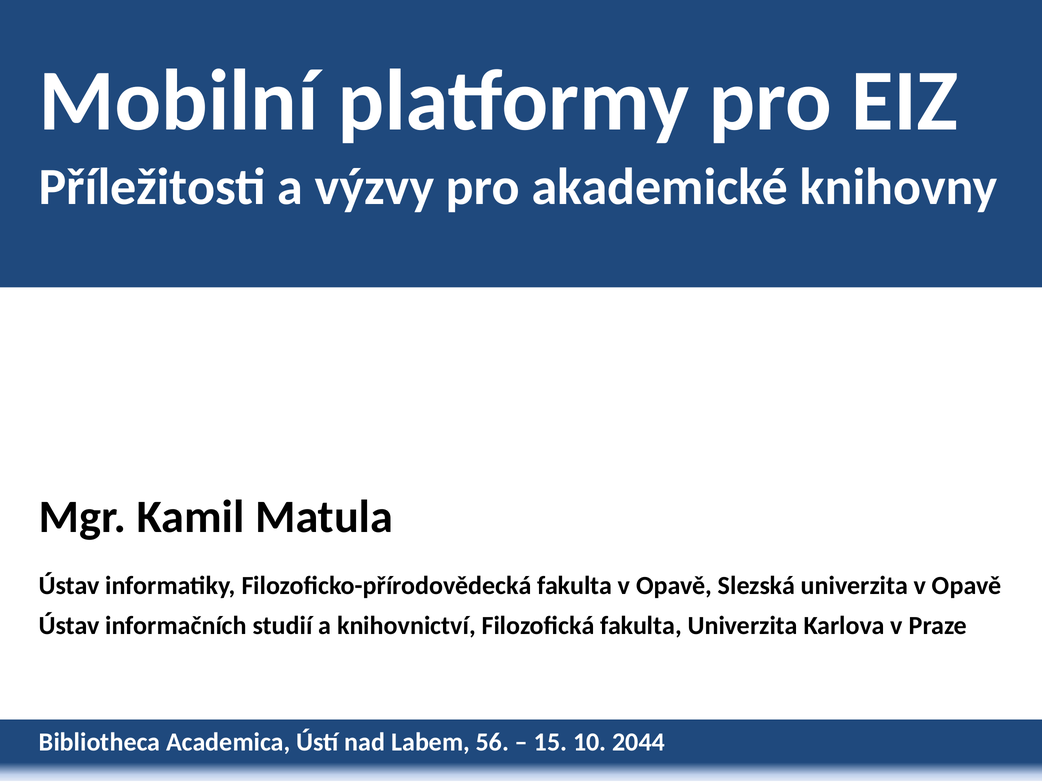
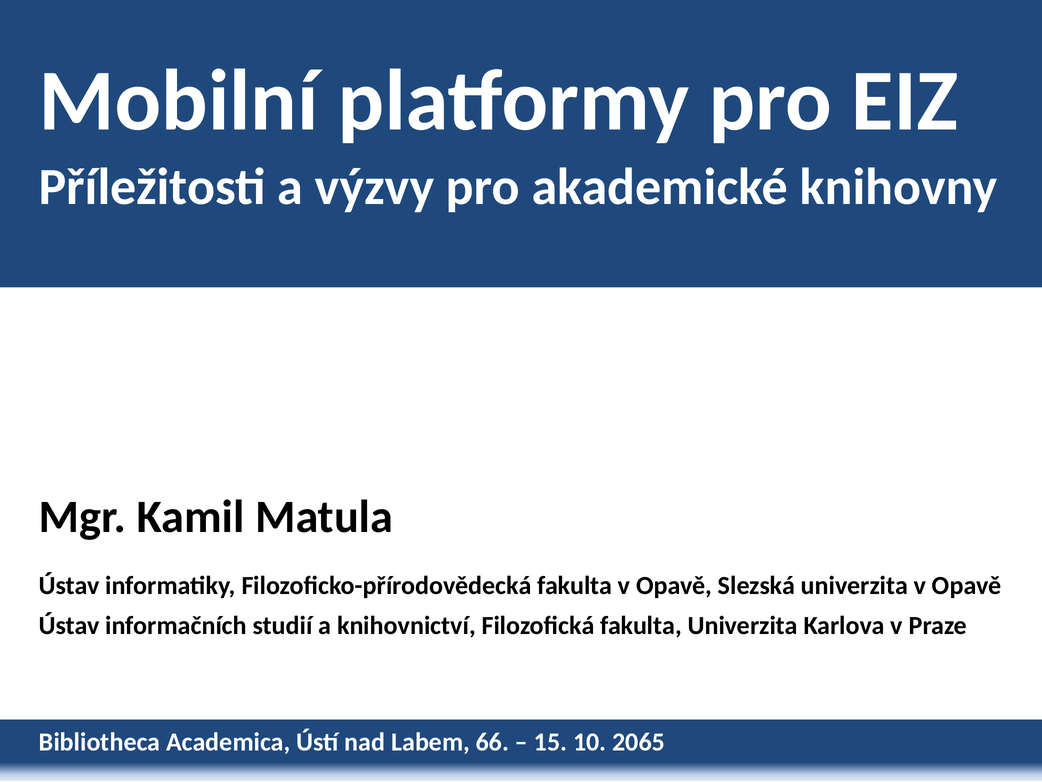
56: 56 -> 66 (492, 742)
2044: 2044 -> 2065 (639, 742)
